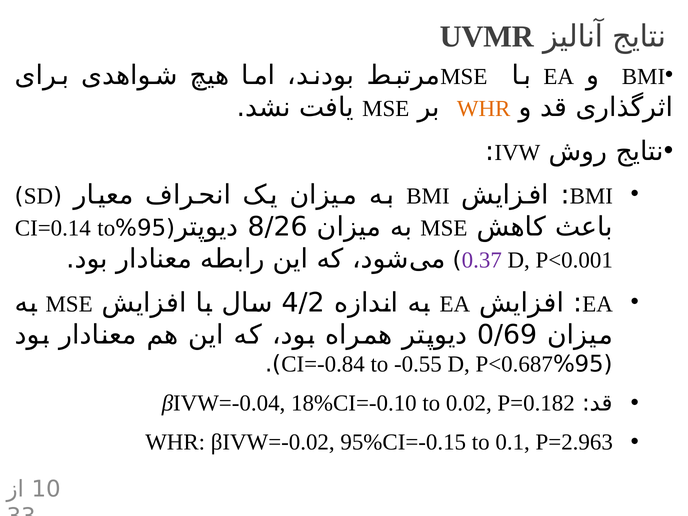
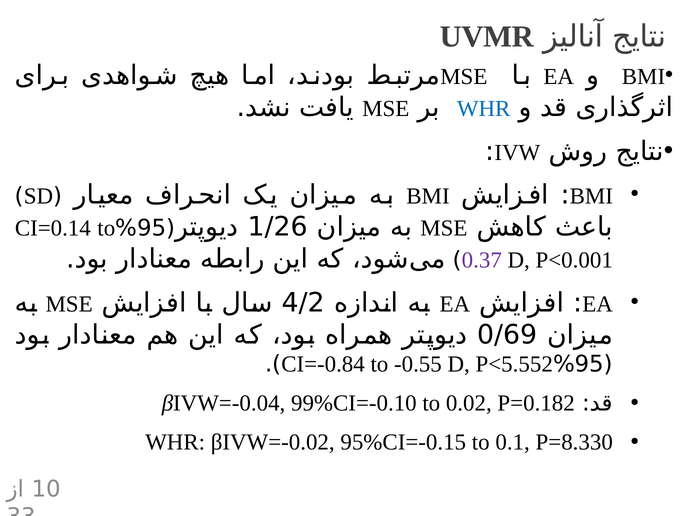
WHR colour: orange -> blue (484, 109)
8/26: 8/26 -> 1/26 (278, 227)
P<0.687: P<0.687 -> P<5.552 (514, 364)
18%CI=-0.10: 18%CI=-0.10 -> 99%CI=-0.10 (354, 403)
P=2.963: P=2.963 -> P=8.330 (574, 442)
